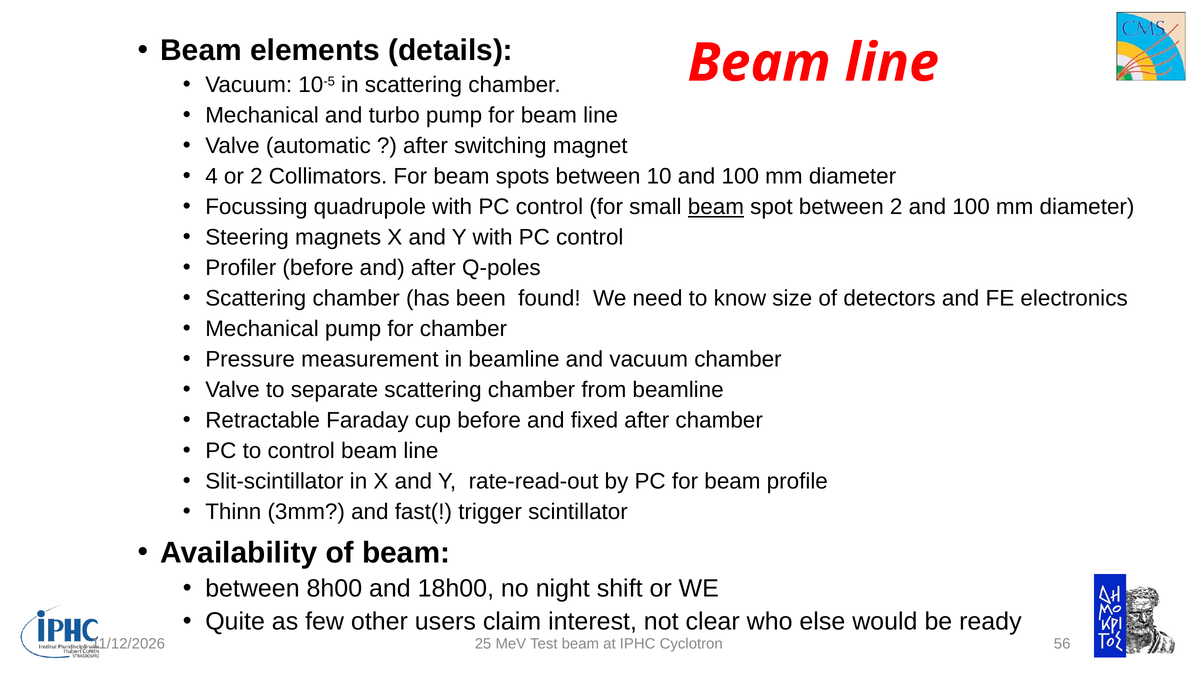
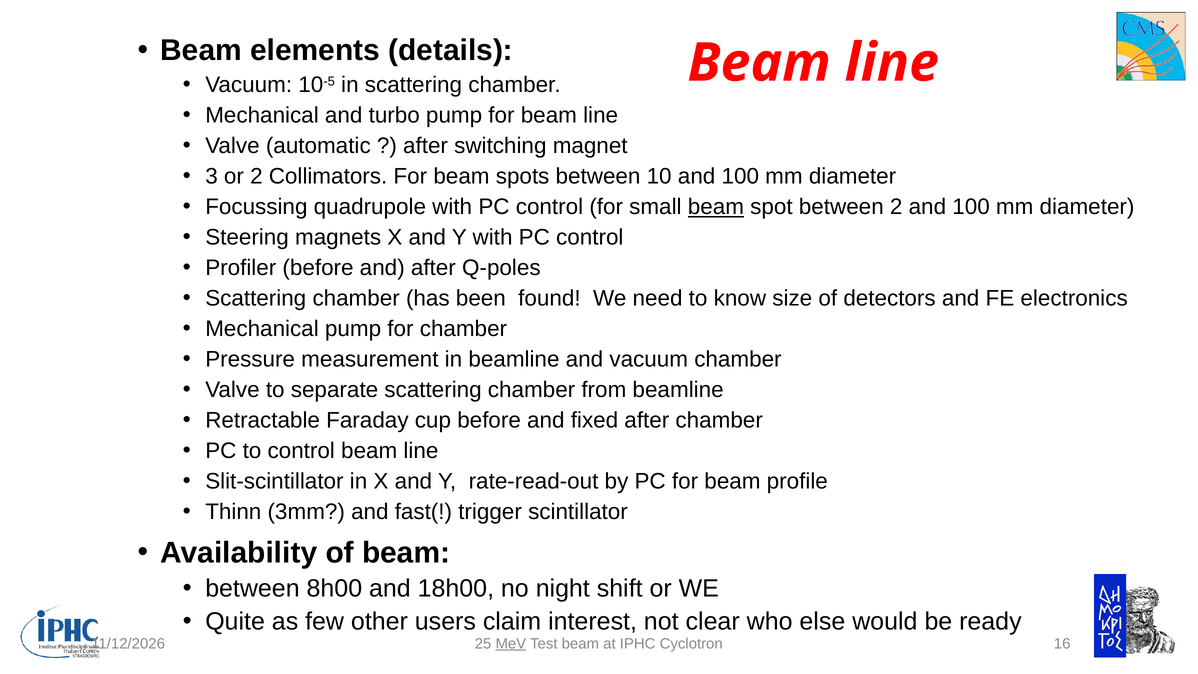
4: 4 -> 3 (212, 176)
MeV underline: none -> present (511, 644)
56: 56 -> 16 (1062, 644)
